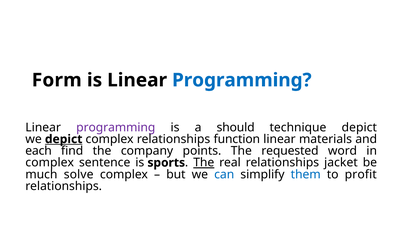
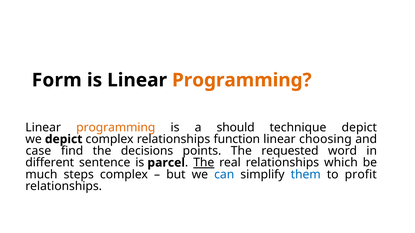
Programming colour: blue -> orange (242, 80)
programming colour: purple -> orange (116, 128)
depict underline: present -> none (64, 139)
materials: materials -> choosing (325, 139)
each: each -> case (38, 151)
company: company -> decisions (147, 151)
complex: complex -> different (50, 163)
sports: sports -> parcel (166, 163)
jacket: jacket -> which (341, 163)
solve: solve -> steps (79, 175)
